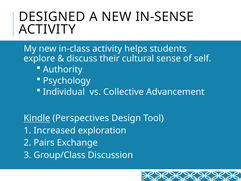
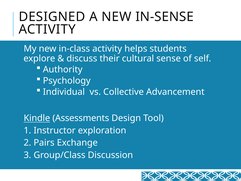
Perspectives: Perspectives -> Assessments (81, 118)
Increased: Increased -> Instructor (55, 130)
